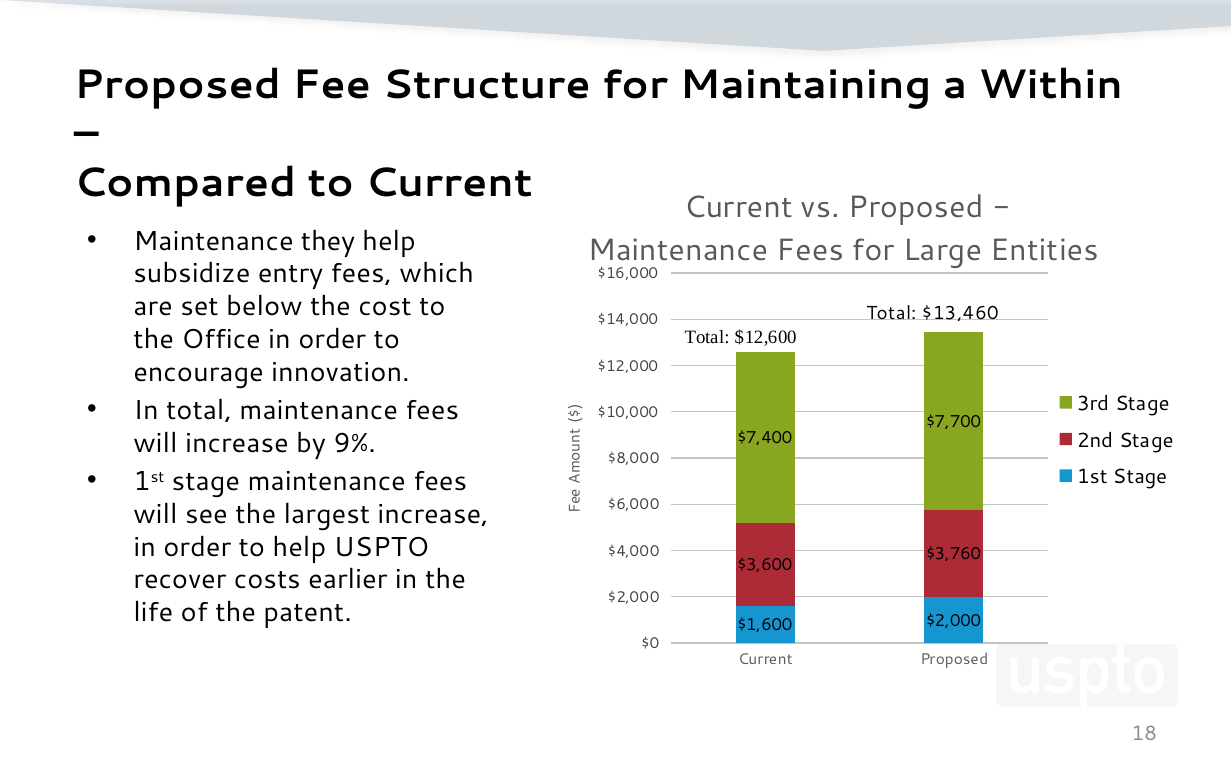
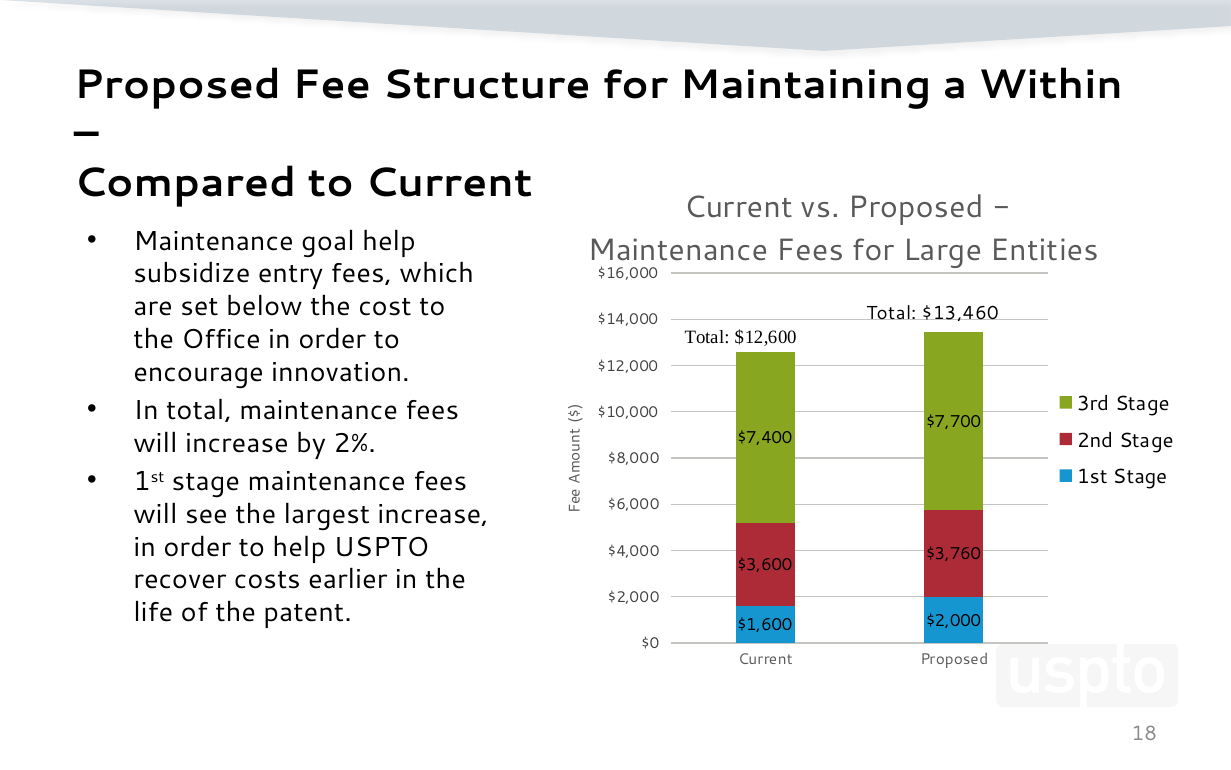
they: they -> goal (328, 241)
9%: 9% -> 2% (355, 443)
